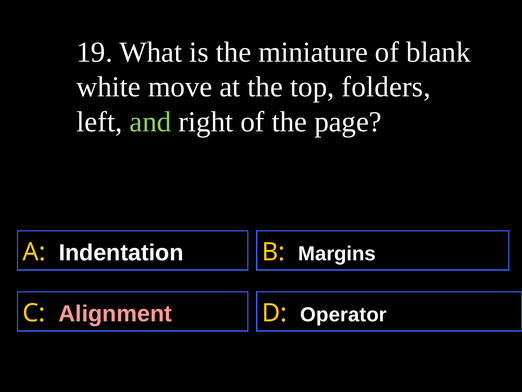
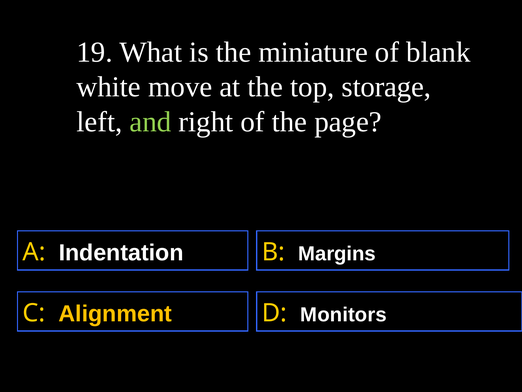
folders: folders -> storage (386, 87)
Alignment colour: pink -> yellow (115, 314)
Operator: Operator -> Monitors (344, 314)
